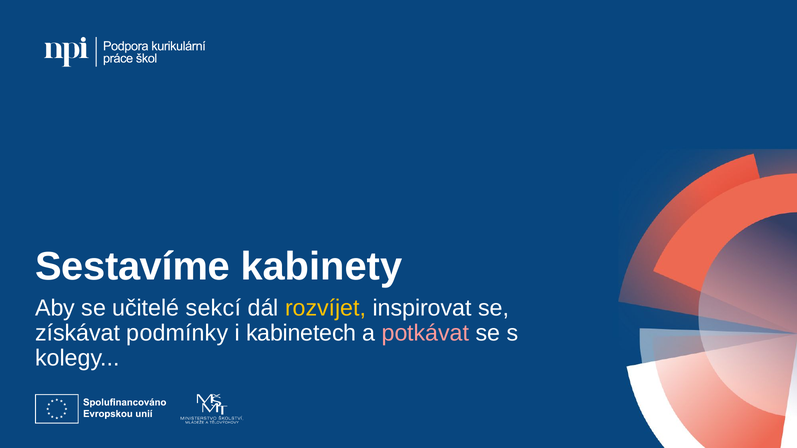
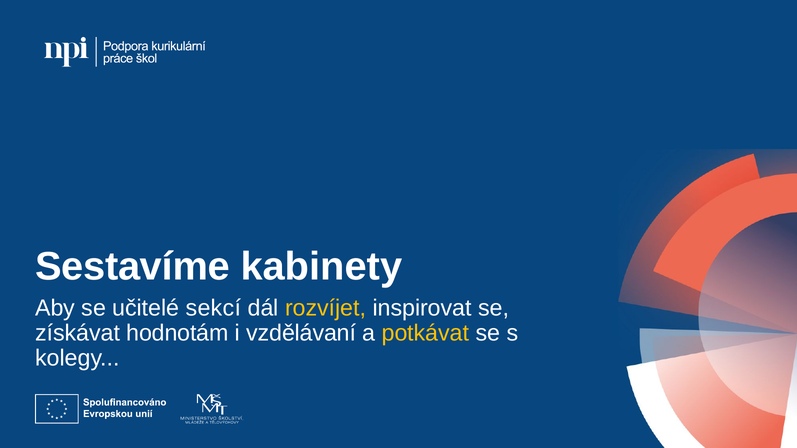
podmínky: podmínky -> hodnotám (178, 333)
kabinetech: kabinetech -> vzdělávaní (301, 333)
potkávat colour: pink -> yellow (425, 333)
